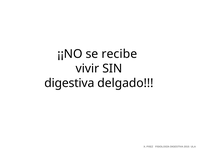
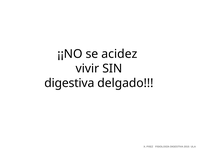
recibe: recibe -> acidez (119, 54)
